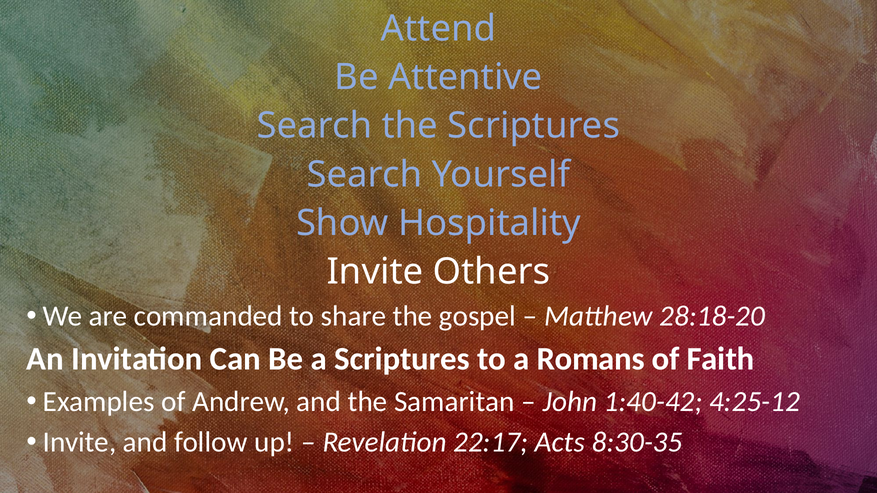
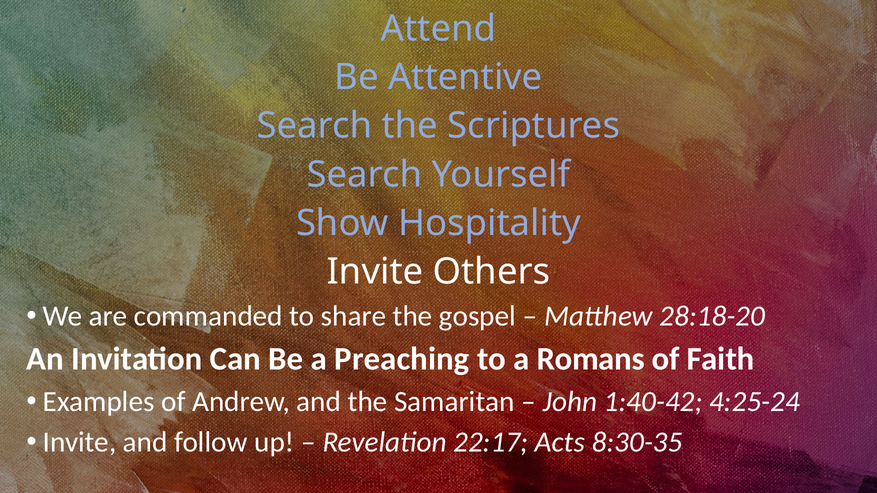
a Scriptures: Scriptures -> Preaching (402, 359)
4:25-12: 4:25-12 -> 4:25-24 (755, 402)
